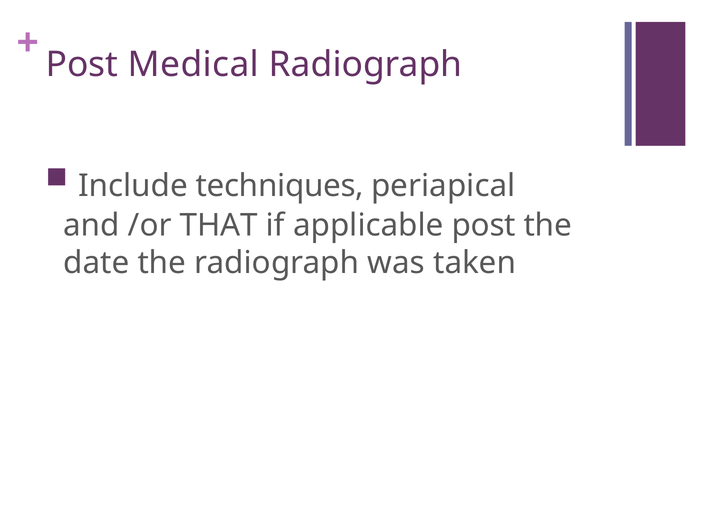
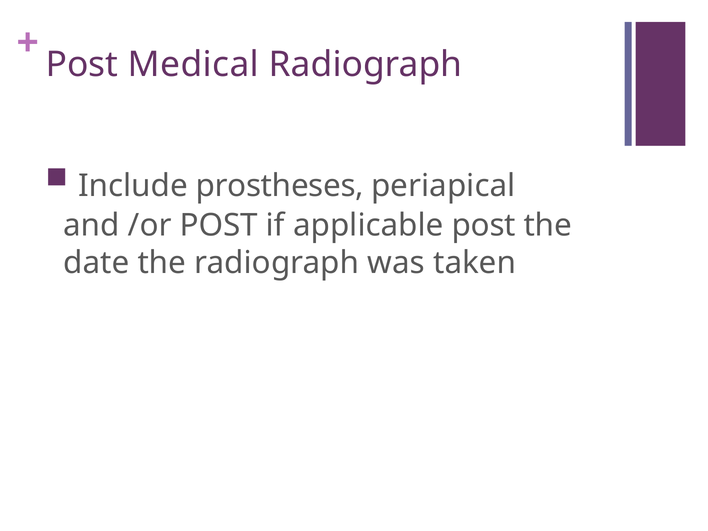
techniques: techniques -> prostheses (280, 186)
/or THAT: THAT -> POST (219, 225)
